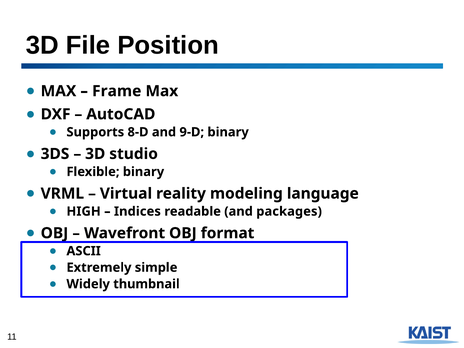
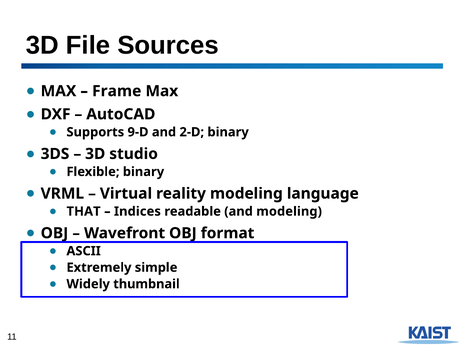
Position: Position -> Sources (168, 45)
8-D: 8-D -> 9-D (138, 132)
9-D: 9-D -> 2-D (192, 132)
HIGH: HIGH -> THAT (84, 211)
and packages: packages -> modeling (289, 211)
